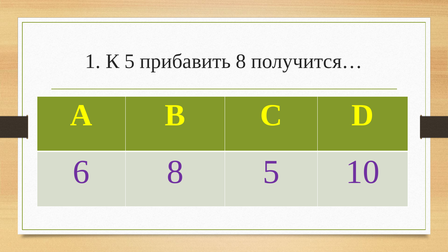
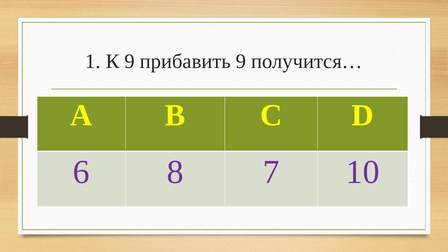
К 5: 5 -> 9 (130, 61)
прибавить 8: 8 -> 9 (241, 61)
8 5: 5 -> 7 (271, 172)
